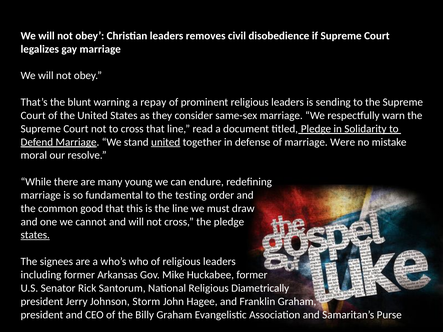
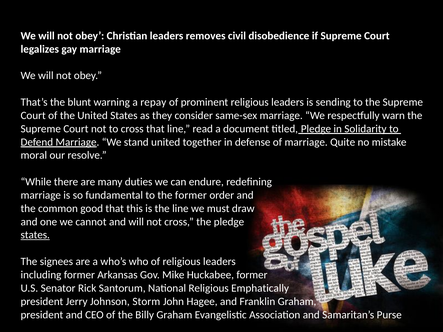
united underline: present -> none (166, 142)
Were: Were -> Quite (343, 142)
young: young -> duties (139, 182)
the testing: testing -> former (191, 195)
Diametrically: Diametrically -> Emphatically (260, 288)
